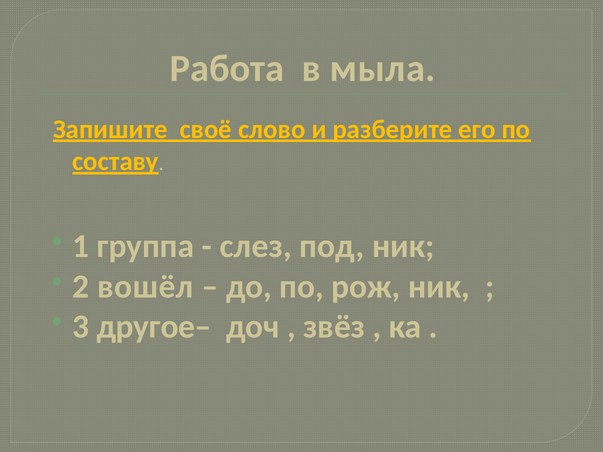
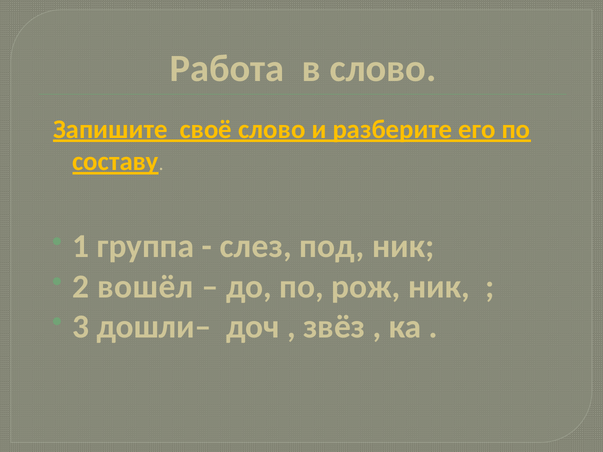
в мыла: мыла -> слово (383, 69)
другое–: другое– -> дошли– (154, 327)
